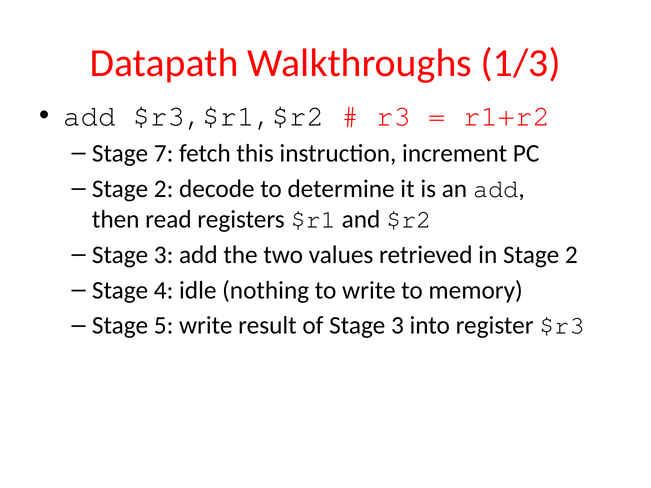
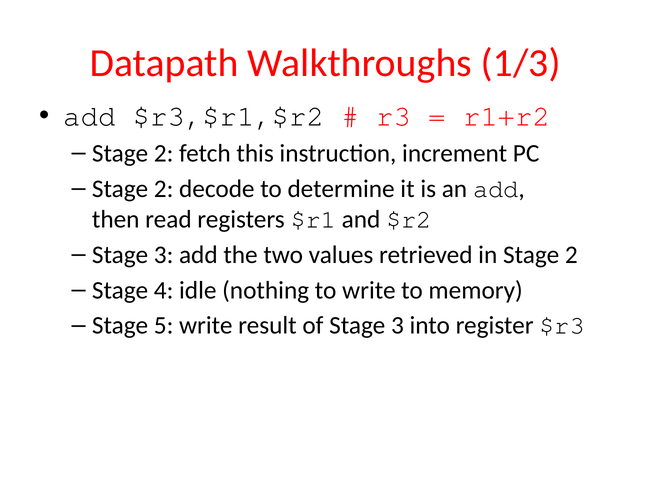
7: 7 -> 2 (164, 153)
